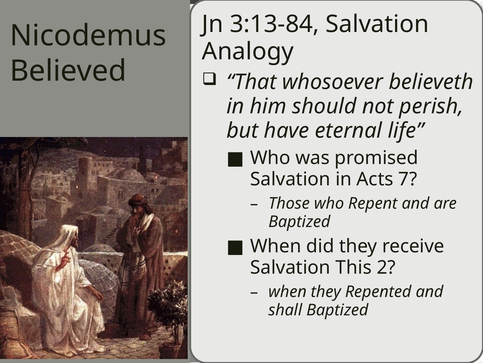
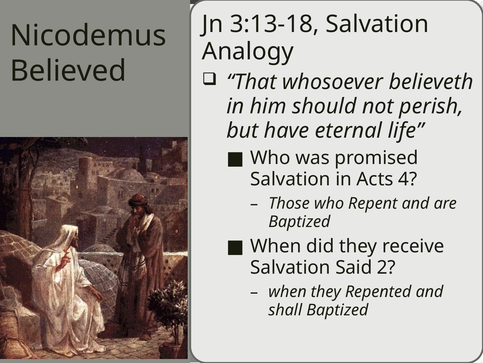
3:13-84: 3:13-84 -> 3:13-18 (275, 24)
7: 7 -> 4 (408, 179)
This: This -> Said (354, 267)
